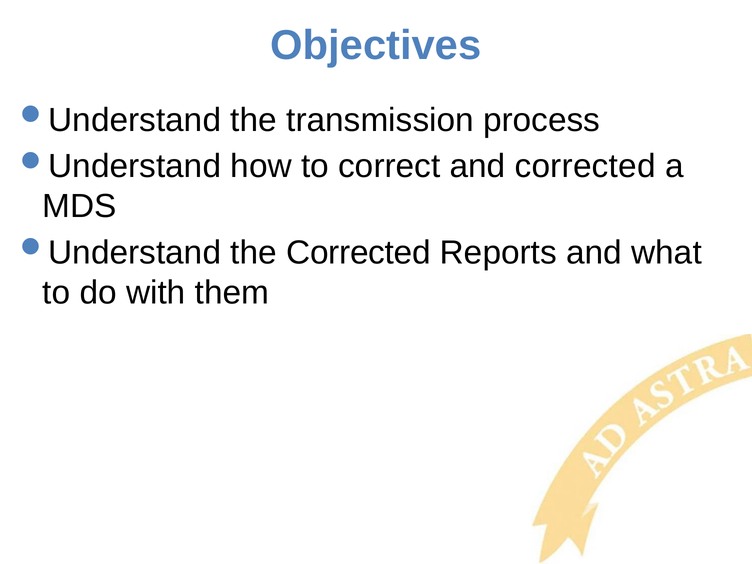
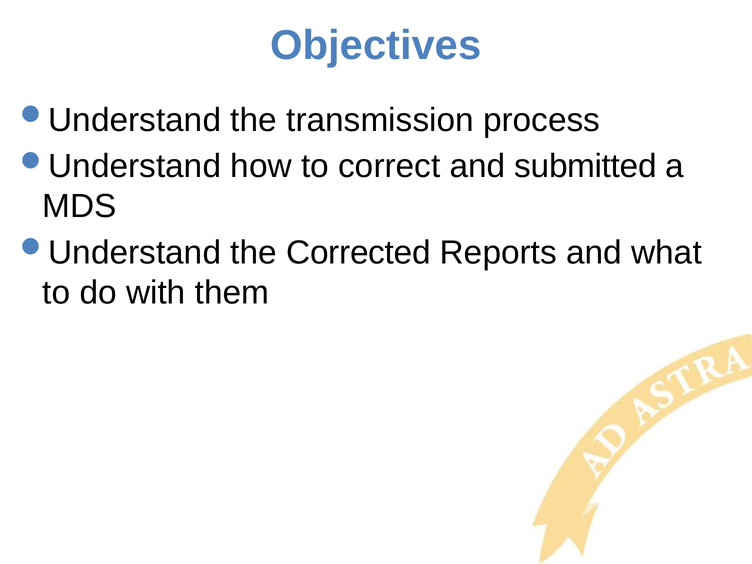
and corrected: corrected -> submitted (586, 166)
